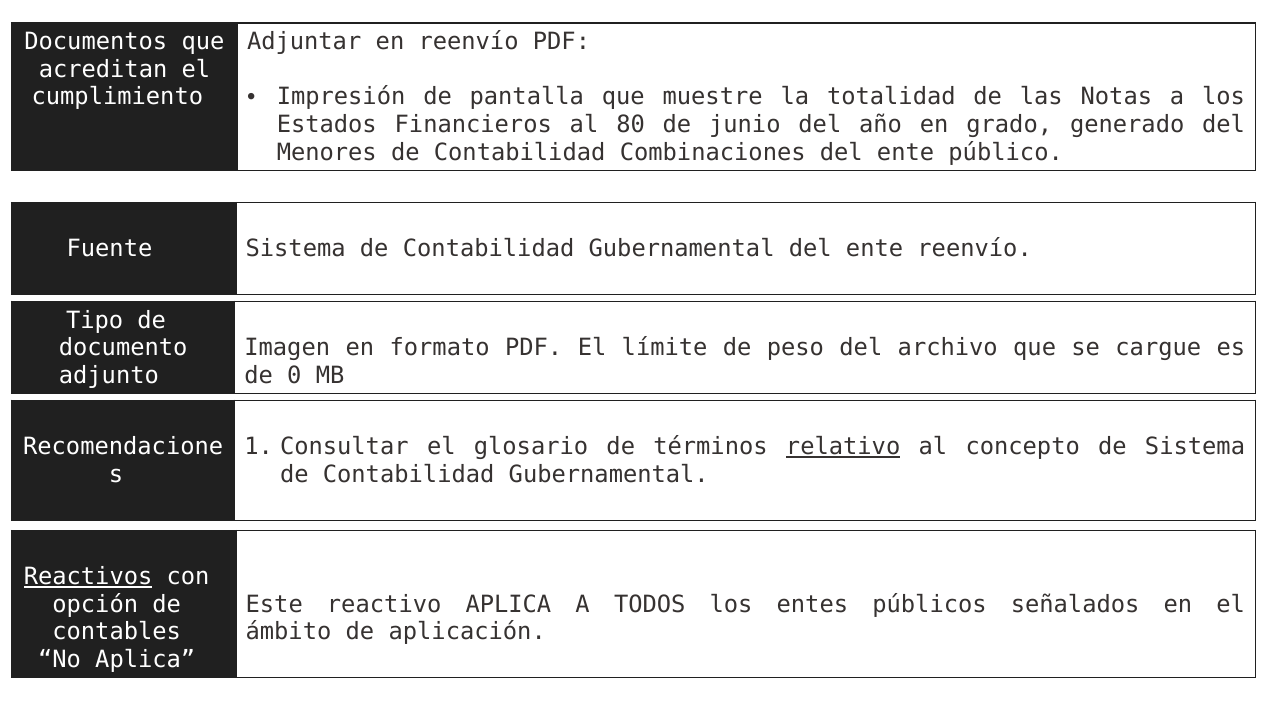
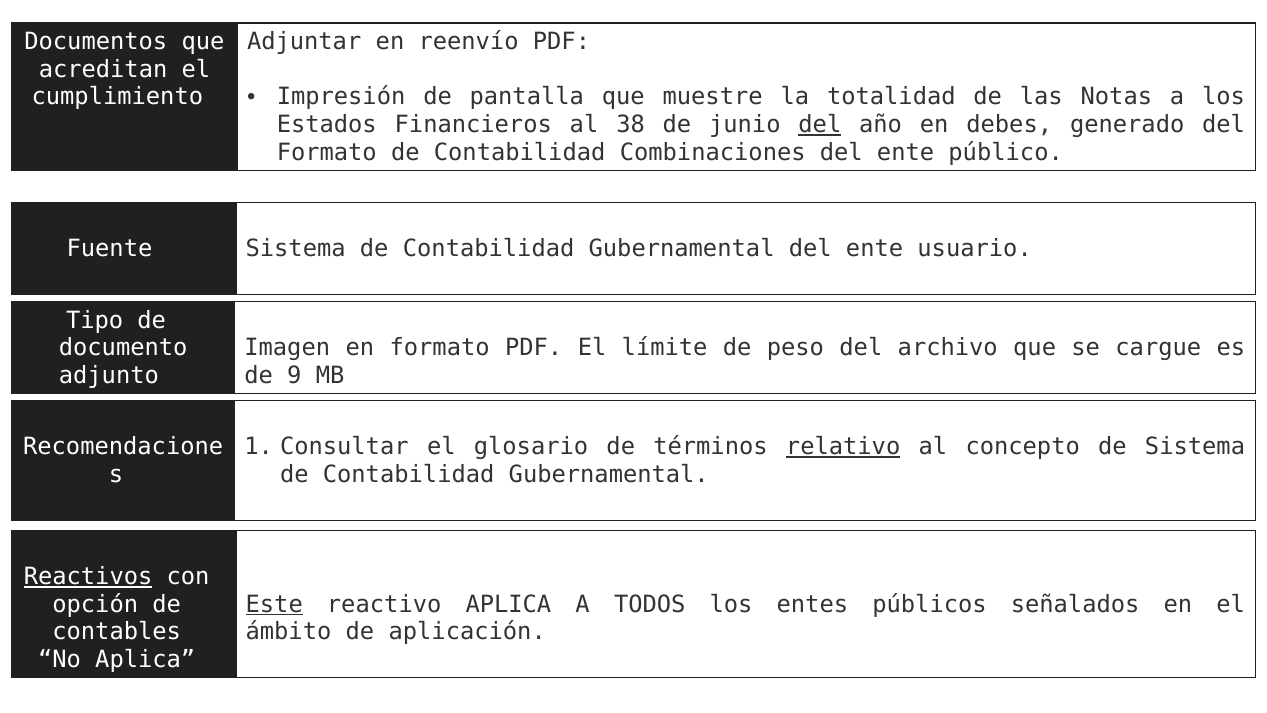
80: 80 -> 38 (631, 125)
del underline: none -> present (820, 125)
grado: grado -> debes (1009, 125)
Menores: Menores -> Formato (327, 152)
ente reenvío: reenvío -> usuario (975, 249)
0: 0 -> 9 (294, 375)
Este underline: none -> present (274, 604)
